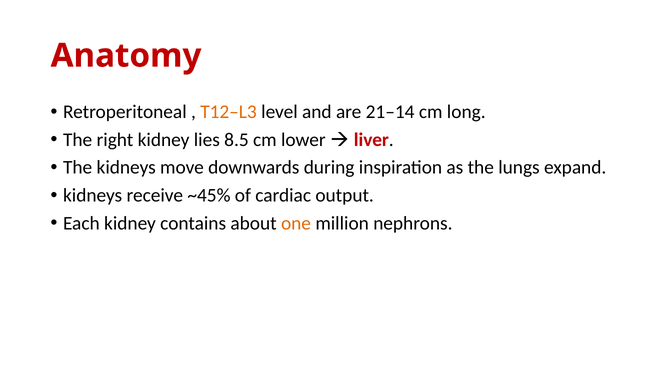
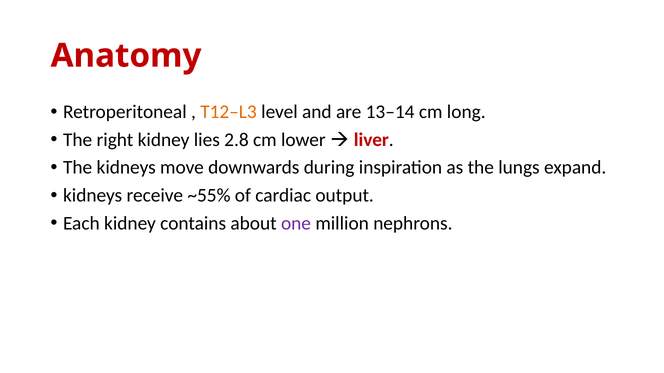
21–14: 21–14 -> 13–14 (390, 112)
8.5: 8.5 -> 2.8 (236, 140)
~45%: ~45% -> ~55% (209, 196)
one colour: orange -> purple (296, 223)
